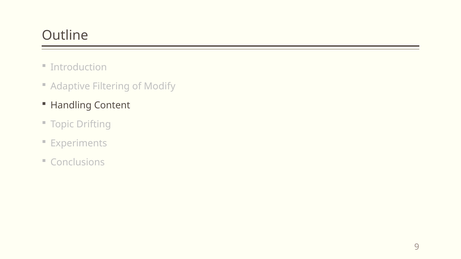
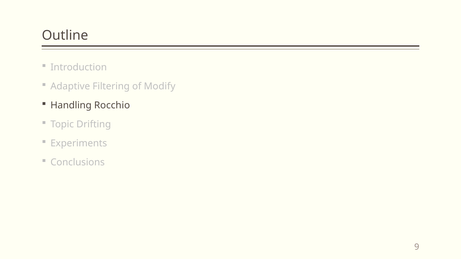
Content: Content -> Rocchio (112, 105)
